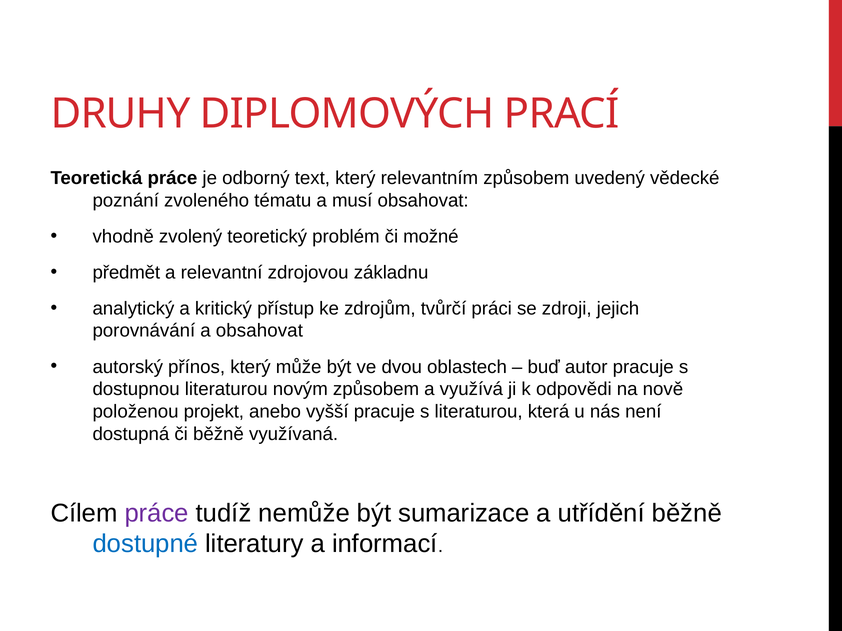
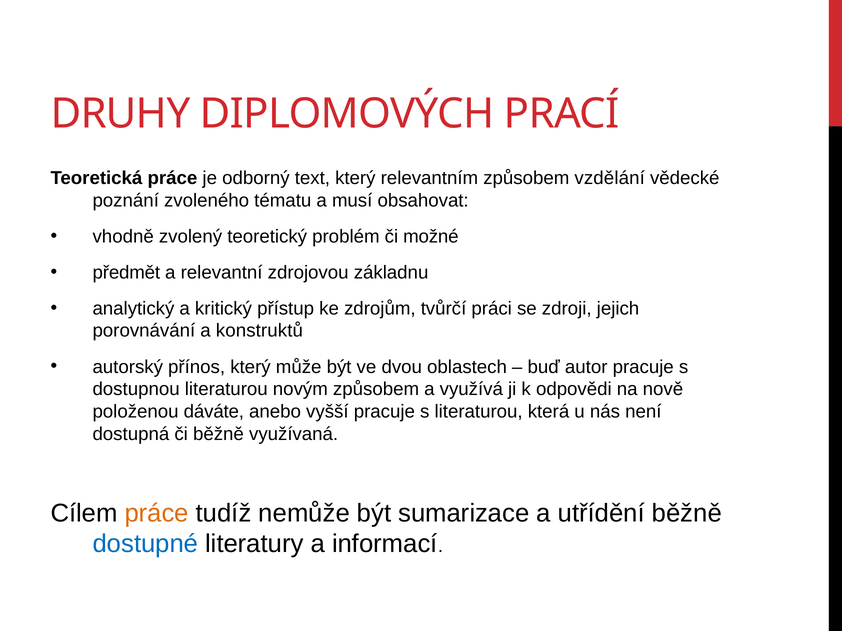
uvedený: uvedený -> vzdělání (610, 178)
a obsahovat: obsahovat -> konstruktů (259, 331)
projekt: projekt -> dáváte (214, 412)
práce colour: purple -> orange (157, 514)
